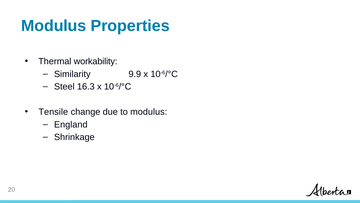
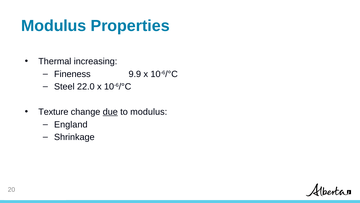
workability: workability -> increasing (96, 61)
Similarity: Similarity -> Fineness (72, 74)
16.3: 16.3 -> 22.0 (86, 86)
Tensile: Tensile -> Texture (53, 112)
due underline: none -> present (110, 112)
